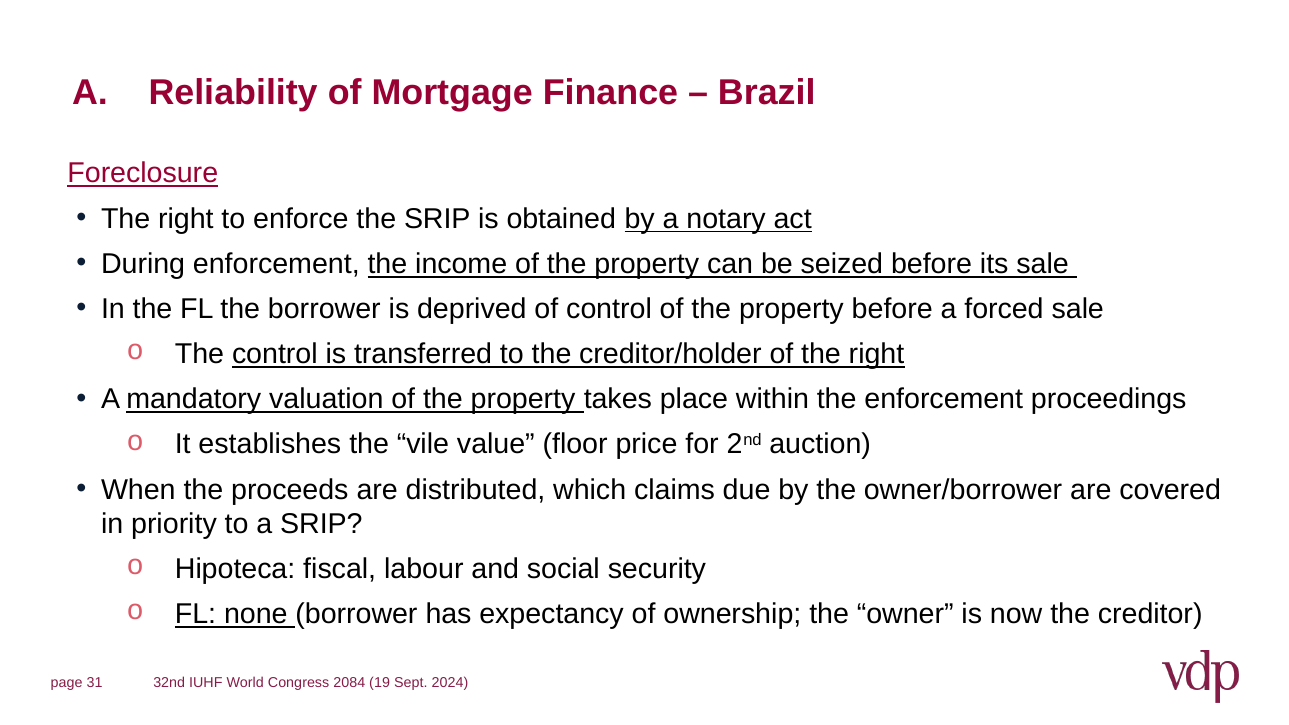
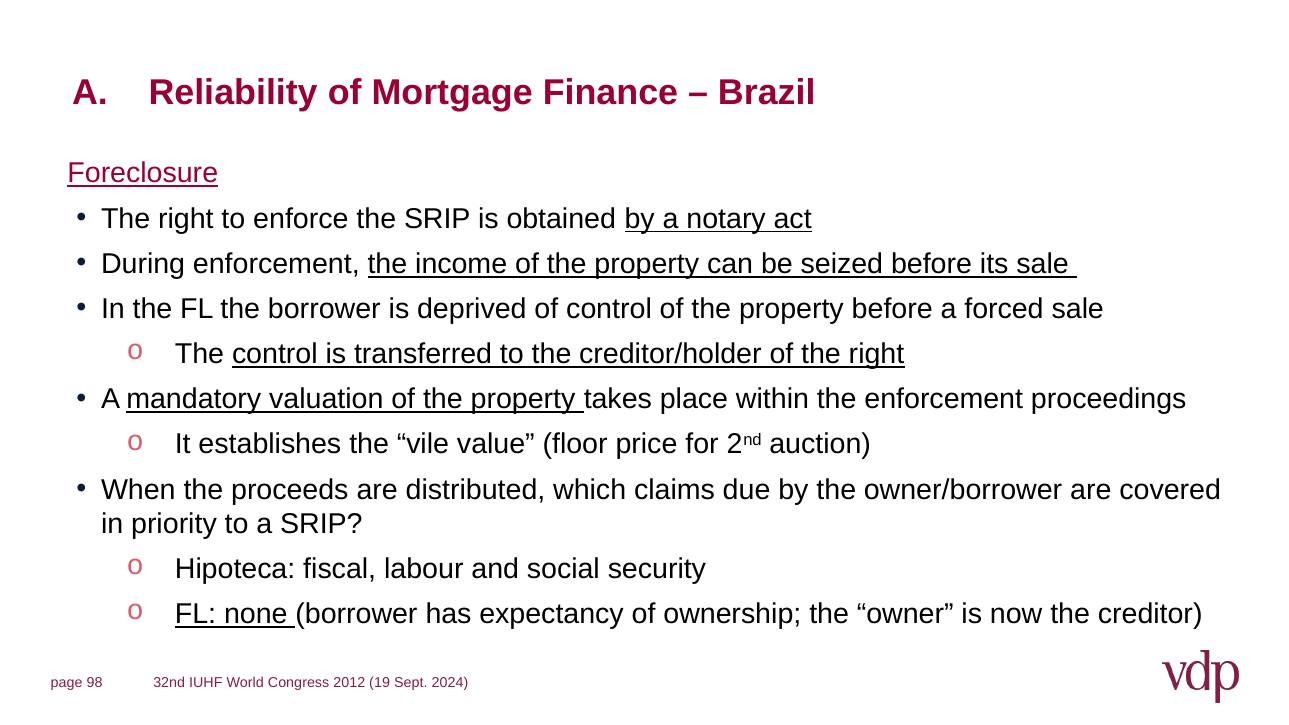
31: 31 -> 98 (95, 683)
2084: 2084 -> 2012 (349, 683)
